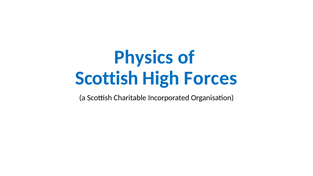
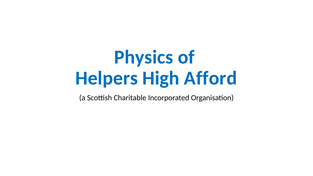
Scottish: Scottish -> Helpers (107, 78)
Forces: Forces -> Afford (211, 78)
